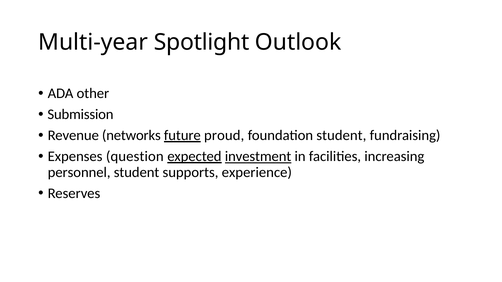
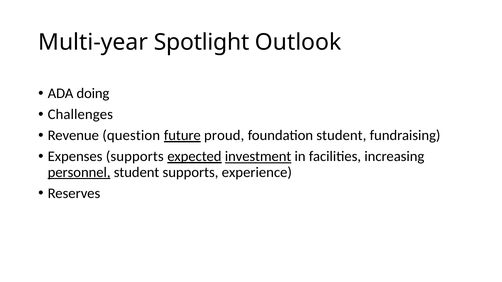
other: other -> doing (93, 94)
Submission: Submission -> Challenges (80, 115)
networks: networks -> question (131, 136)
Expenses question: question -> supports (135, 157)
personnel underline: none -> present (79, 172)
